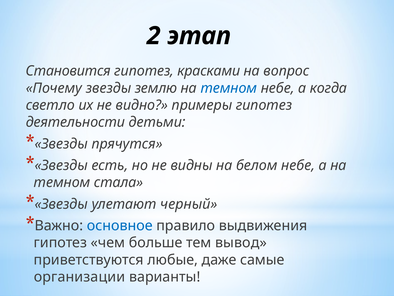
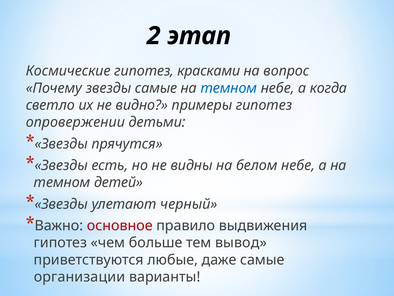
Становится: Становится -> Космические (68, 71)
звезды землю: землю -> самые (156, 88)
деятельности: деятельности -> опровержении (75, 122)
стала: стала -> детей (118, 182)
основное colour: blue -> red (120, 225)
